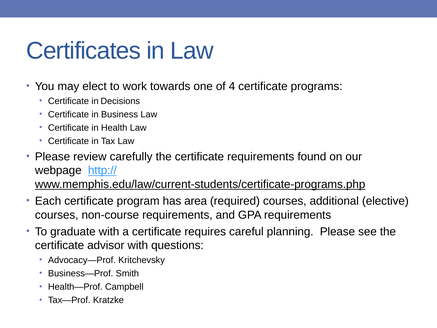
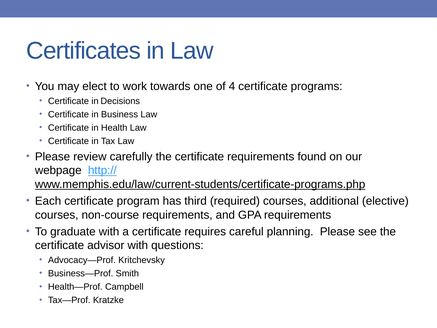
area: area -> third (196, 201)
